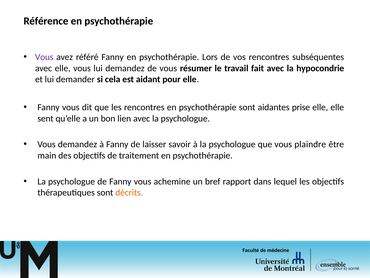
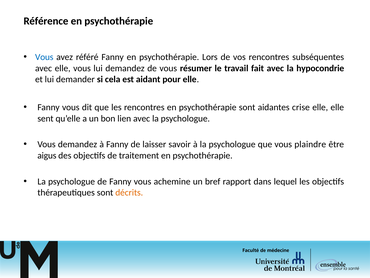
Vous colour: purple -> blue (44, 57)
prise: prise -> crise (301, 107)
main: main -> aigus (47, 155)
